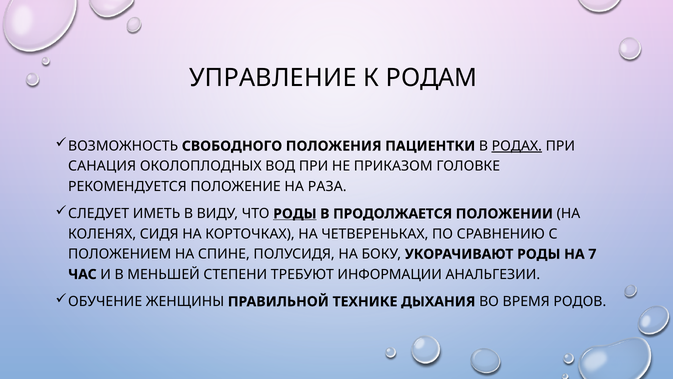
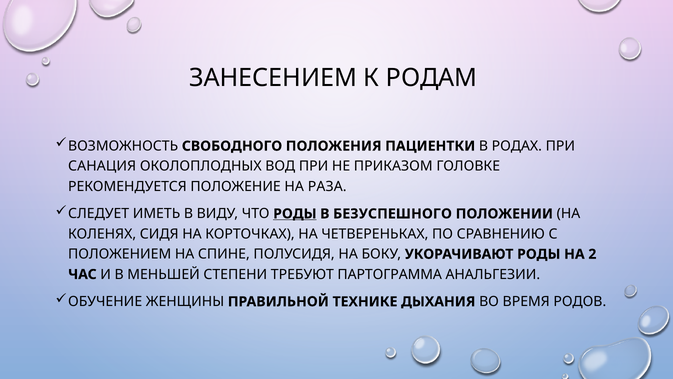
УПРАВЛЕНИЕ: УПРАВЛЕНИЕ -> ЗАНЕСЕНИЕМ (273, 78)
РОДАХ underline: present -> none (517, 146)
ПРОДОЛЖАЕТСЯ: ПРОДОЛЖАЕТСЯ -> БЕЗУСПЕШНОГО (393, 214)
7: 7 -> 2 (592, 254)
ИНФОРМАЦИИ: ИНФОРМАЦИИ -> ПАРТОГРАММА (390, 274)
